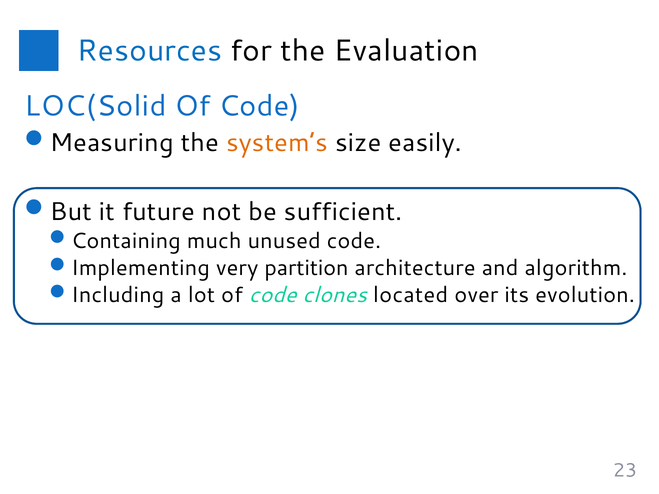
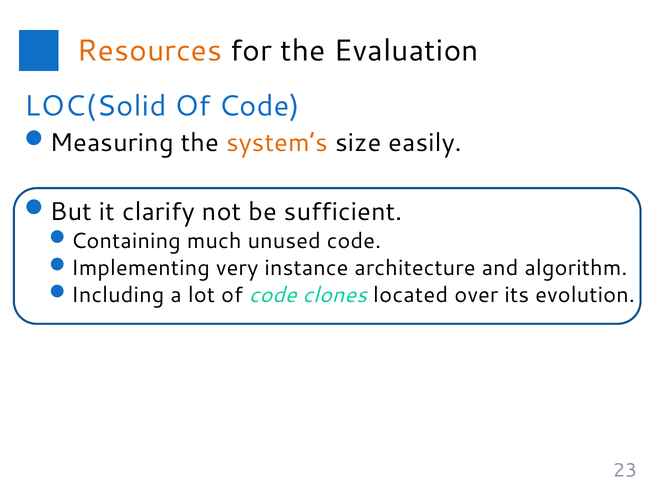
Resources colour: blue -> orange (149, 51)
future: future -> clarify (159, 212)
partition: partition -> instance (306, 268)
